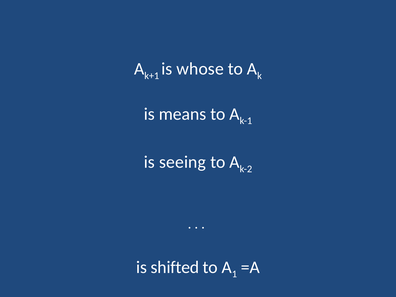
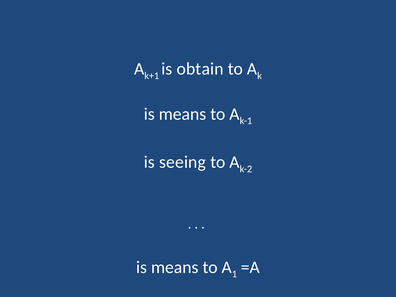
whose: whose -> obtain (200, 69)
shifted: shifted -> means (175, 267)
